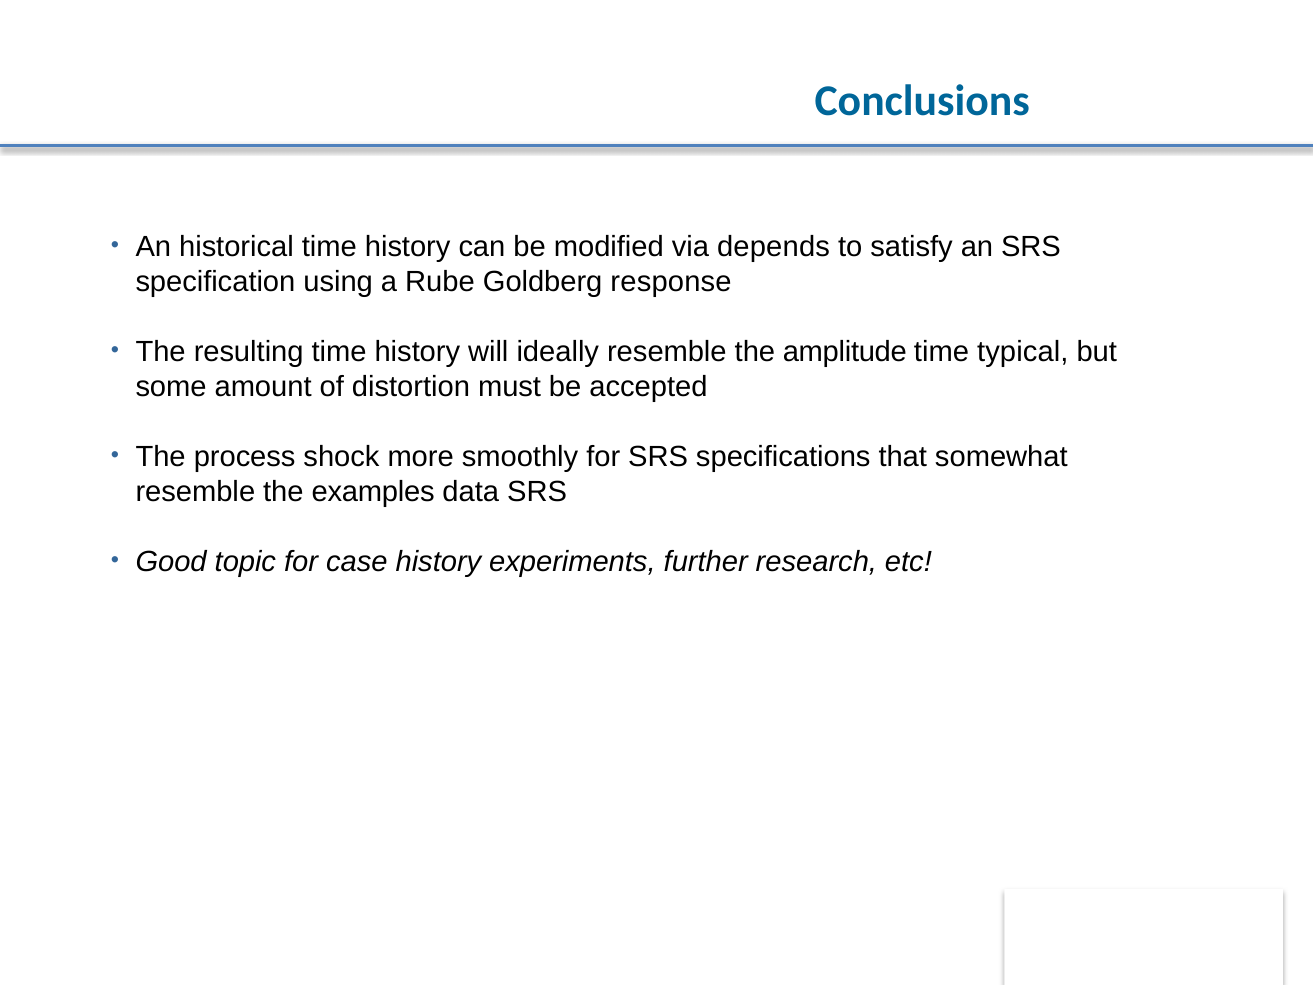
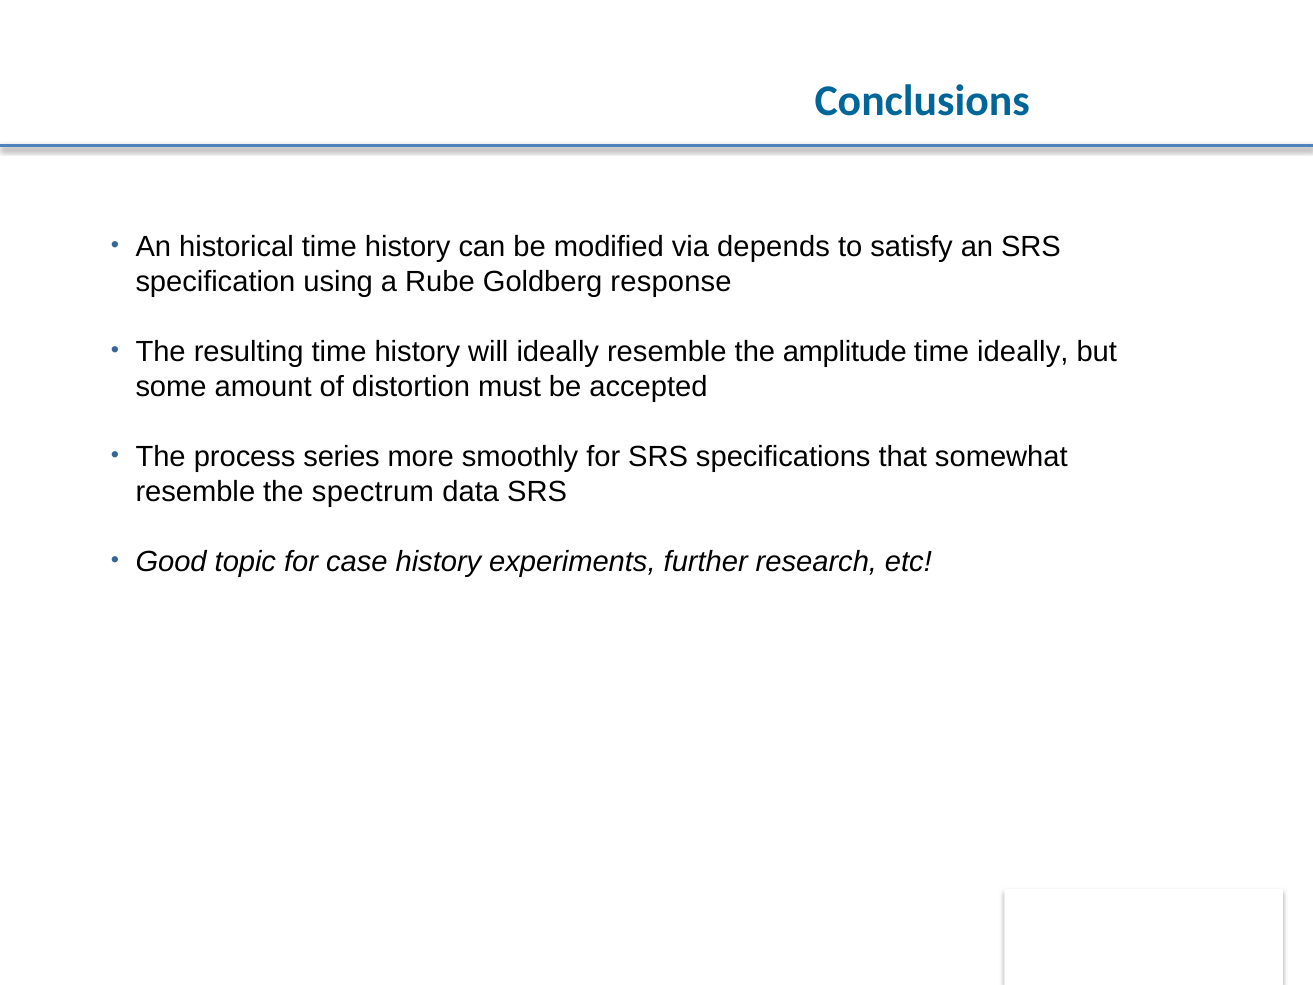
time typical: typical -> ideally (1023, 352)
shock: shock -> series (342, 456)
examples: examples -> spectrum (373, 491)
